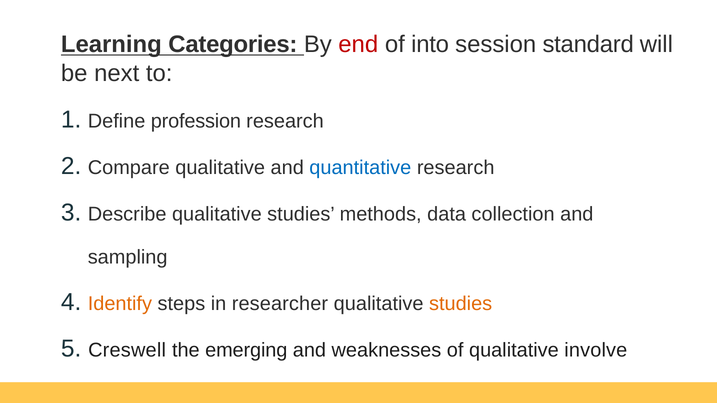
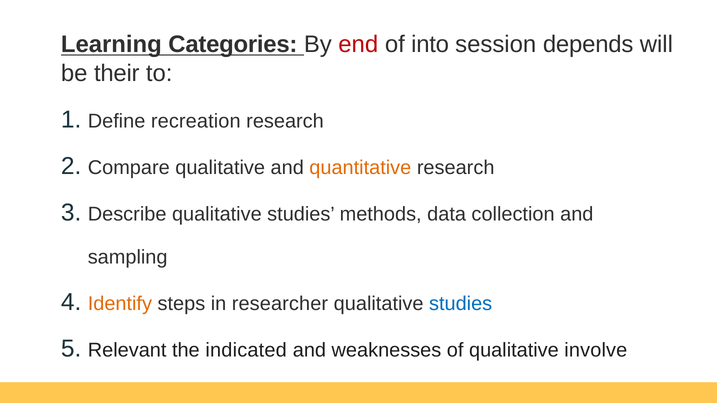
standard: standard -> depends (588, 45)
next: next -> their (117, 73)
profession: profession -> recreation (196, 121)
quantitative colour: blue -> orange (360, 168)
studies colour: orange -> blue (461, 304)
Creswell: Creswell -> Relevant (127, 350)
emerging: emerging -> indicated (246, 350)
